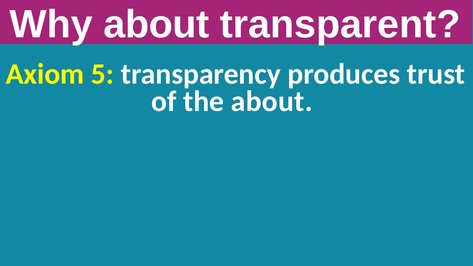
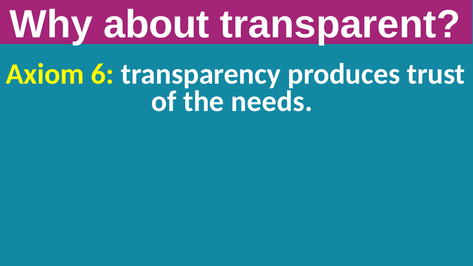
5: 5 -> 6 (103, 74)
the about: about -> needs (272, 101)
